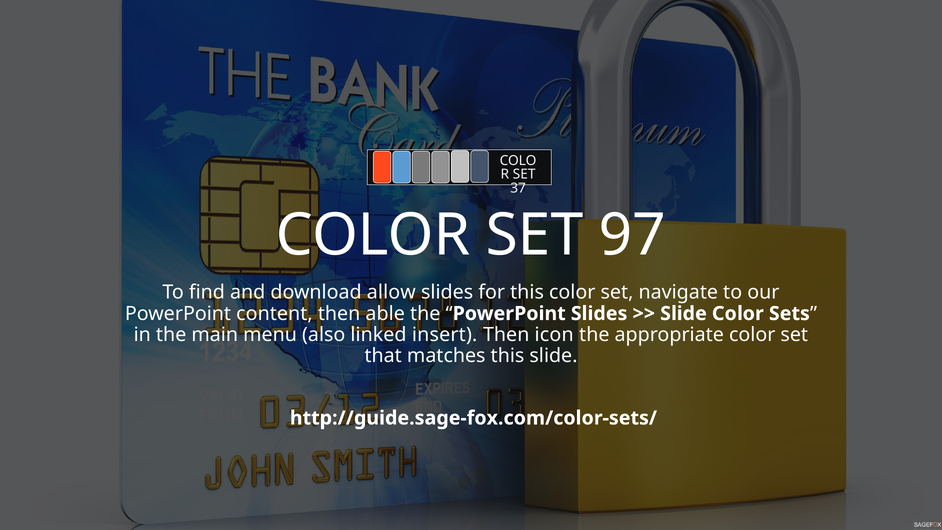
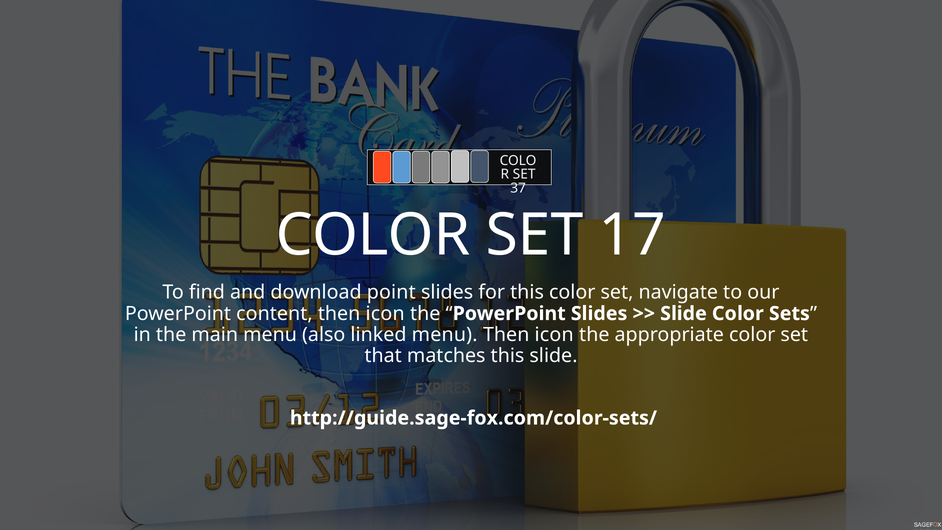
97: 97 -> 17 (632, 235)
allow: allow -> point (391, 292)
able: able -> icon (385, 314)
linked insert: insert -> menu (445, 335)
